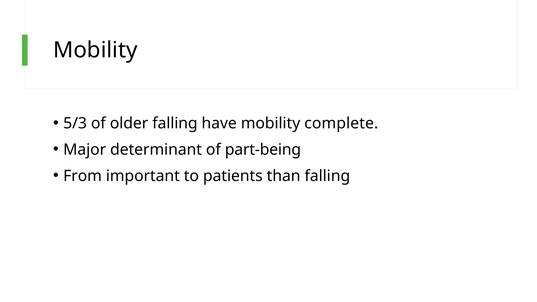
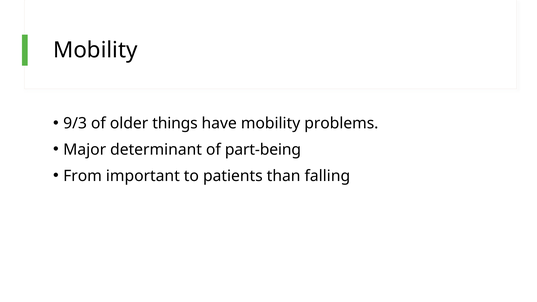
5/3: 5/3 -> 9/3 (75, 123)
older falling: falling -> things (175, 123)
complete: complete -> problems (341, 123)
